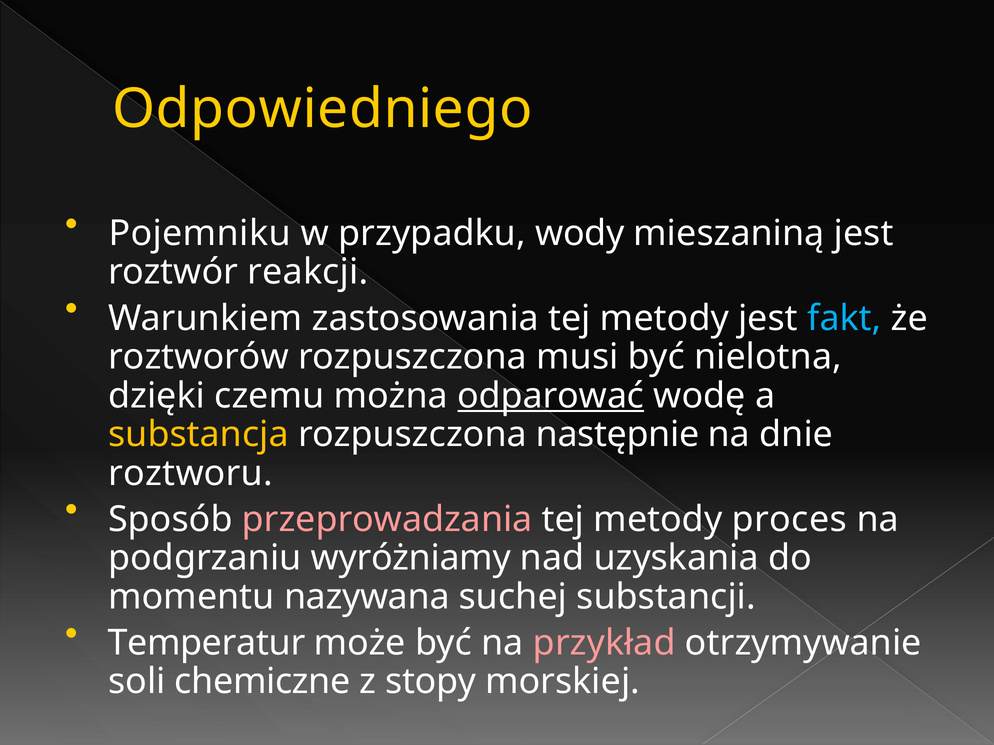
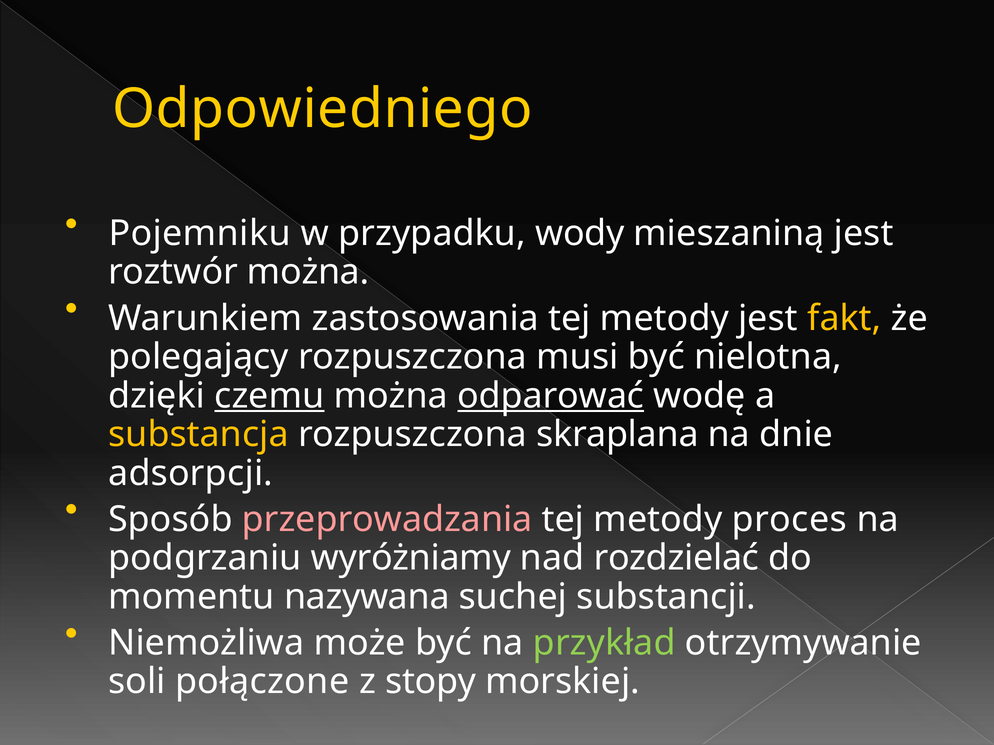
roztwór reakcji: reakcji -> można (308, 272)
fakt colour: light blue -> yellow (844, 319)
roztworów: roztworów -> polegający (198, 357)
czemu underline: none -> present (269, 396)
następnie: następnie -> skraplana (617, 435)
roztworu: roztworu -> adsorpcji (191, 473)
uzyskania: uzyskania -> rozdzielać (676, 558)
Temperatur: Temperatur -> Niemożliwa (206, 643)
przykład colour: pink -> light green (604, 643)
chemiczne: chemiczne -> połączone (262, 682)
